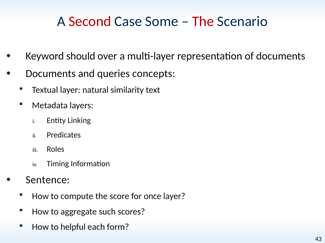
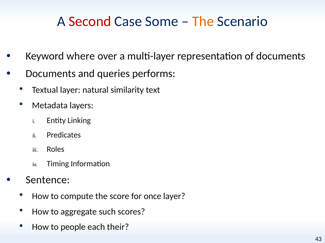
The colour: red -> orange (203, 22)
should: should -> where (81, 56)
concepts: concepts -> performs (154, 74)
helpful: helpful -> people (73, 228)
form: form -> their (118, 228)
